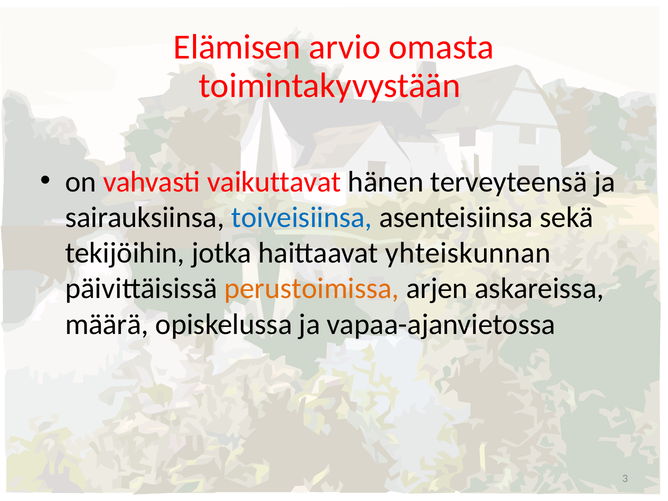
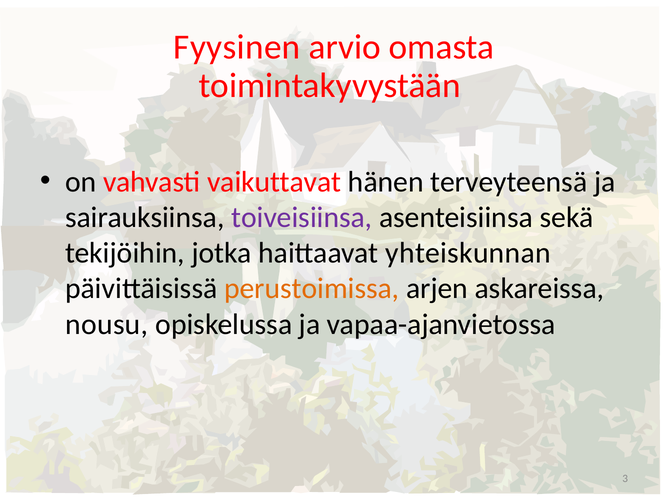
Elämisen: Elämisen -> Fyysinen (237, 47)
toiveisiinsa colour: blue -> purple (302, 217)
määrä: määrä -> nousu (107, 324)
